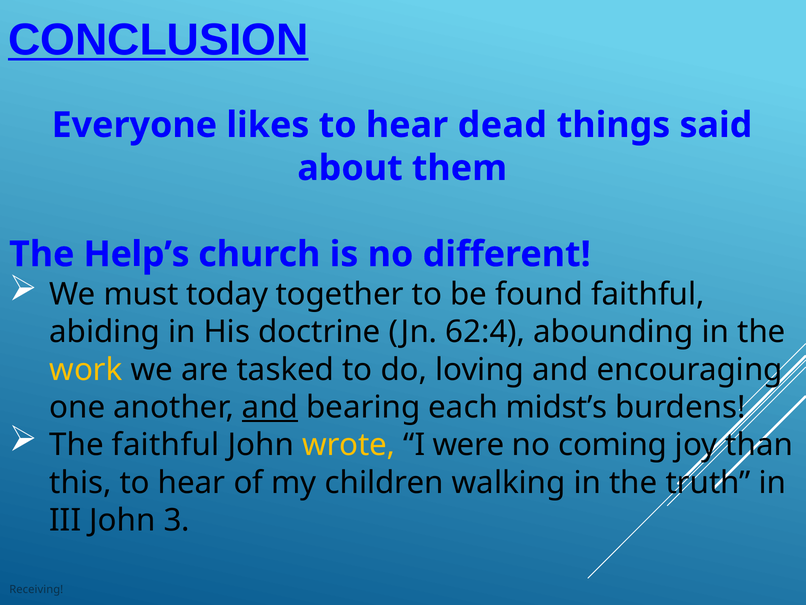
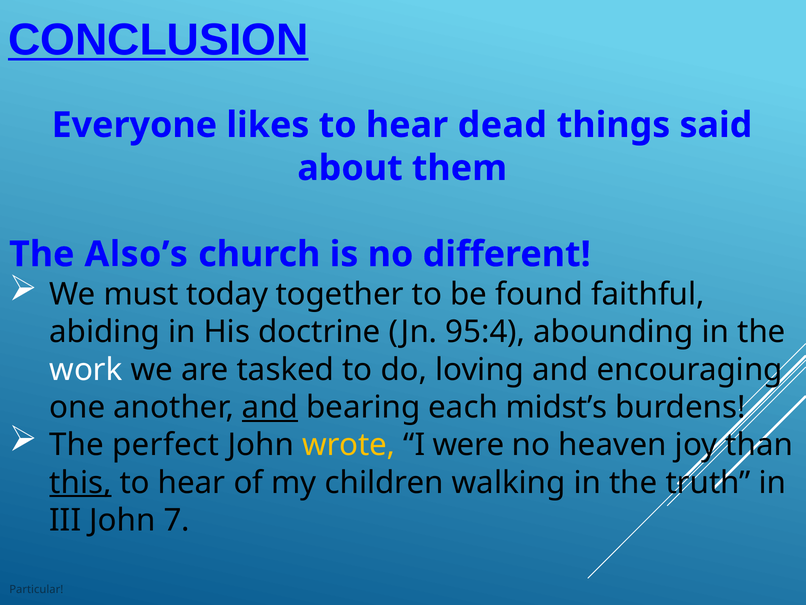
Help’s: Help’s -> Also’s (136, 254)
62:4: 62:4 -> 95:4 (485, 332)
work colour: yellow -> white (86, 369)
The faithful: faithful -> perfect (166, 445)
coming: coming -> heaven (612, 445)
this underline: none -> present (80, 482)
3: 3 -> 7 (177, 520)
Receiving: Receiving -> Particular (36, 589)
